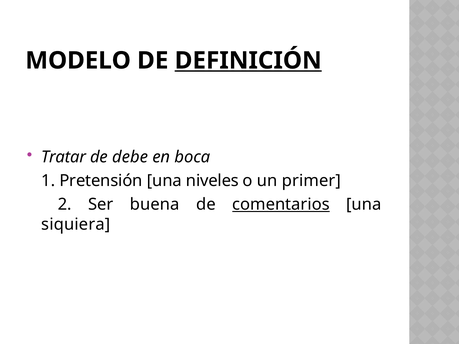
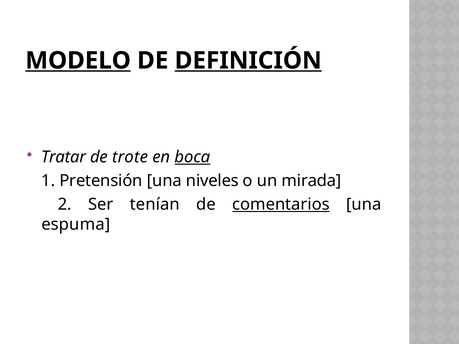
MODELO underline: none -> present (78, 61)
debe: debe -> trote (130, 157)
boca underline: none -> present (192, 157)
primer: primer -> mirada (311, 181)
buena: buena -> tenían (155, 205)
siquiera: siquiera -> espuma (76, 224)
